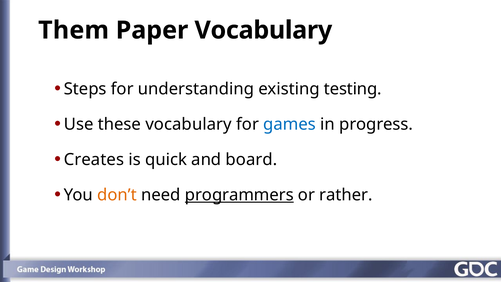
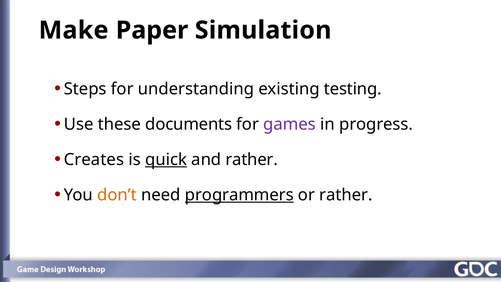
Them: Them -> Make (74, 30)
Paper Vocabulary: Vocabulary -> Simulation (263, 30)
these vocabulary: vocabulary -> documents (189, 124)
games colour: blue -> purple (290, 124)
quick underline: none -> present (166, 160)
and board: board -> rather (252, 160)
